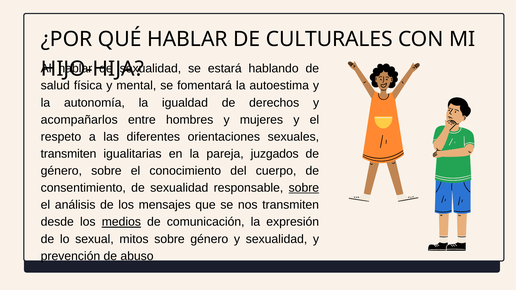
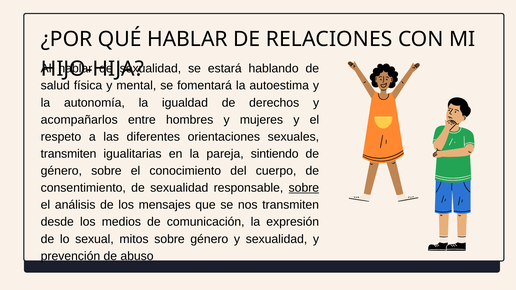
CULTURALES: CULTURALES -> RELACIONES (329, 39)
juzgados: juzgados -> sintiendo (275, 154)
medios underline: present -> none (121, 222)
